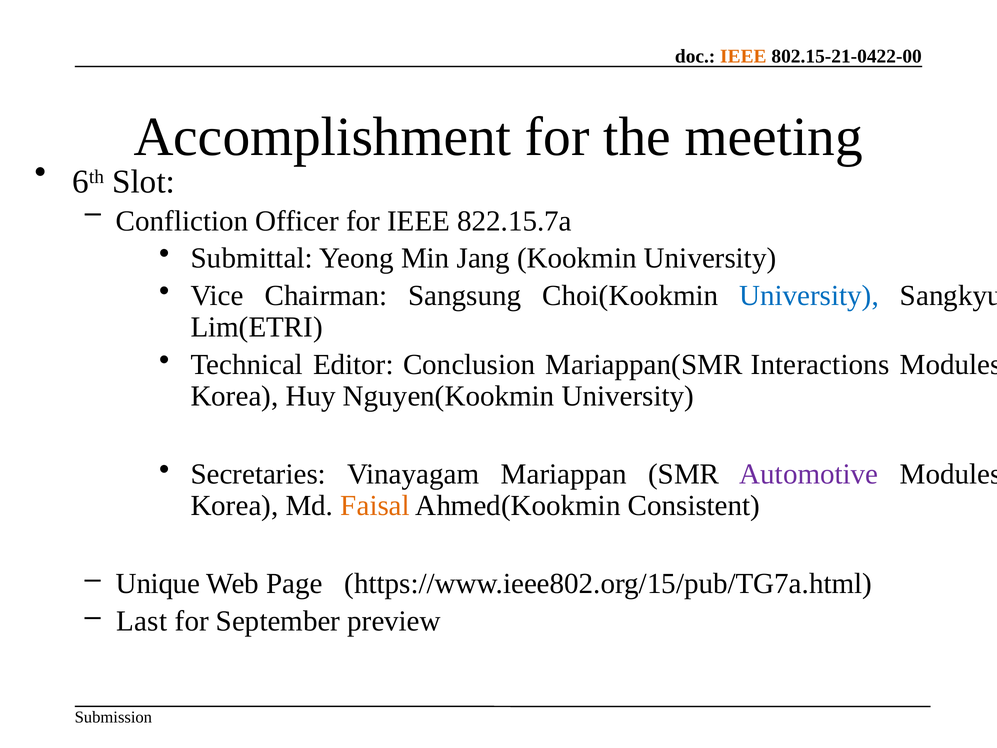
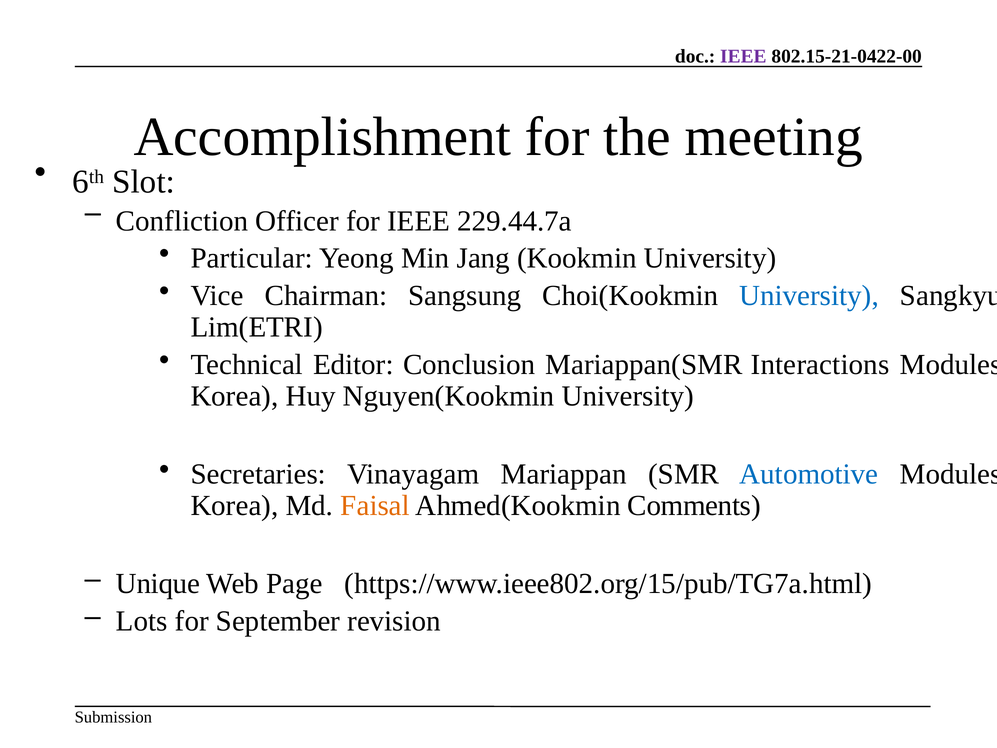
IEEE colour: orange -> purple (743, 56)
822.15.7a: 822.15.7a -> 229.44.7a (515, 221)
Submittal: Submittal -> Particular (252, 258)
Automotive colour: purple -> blue (809, 474)
Consistent: Consistent -> Comments (694, 505)
Last: Last -> Lots (142, 621)
preview: preview -> revision (394, 621)
